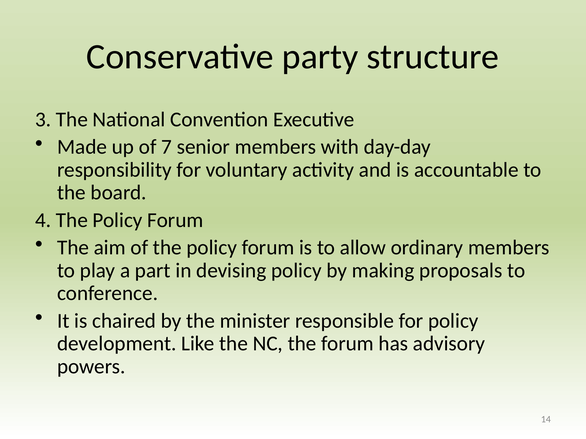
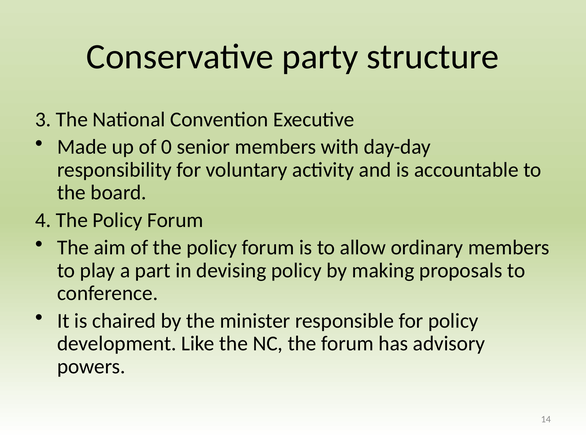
7: 7 -> 0 (167, 147)
